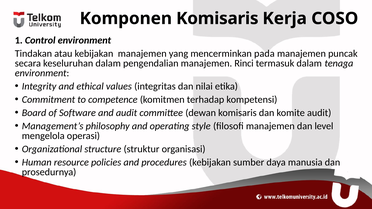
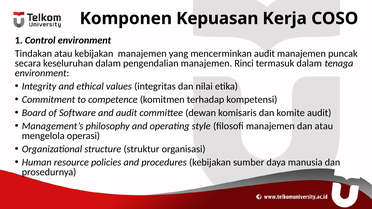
Komponen Komisaris: Komisaris -> Kepuasan (217, 18)
mencerminkan pada: pada -> audit (264, 54)
dan level: level -> atau (324, 126)
